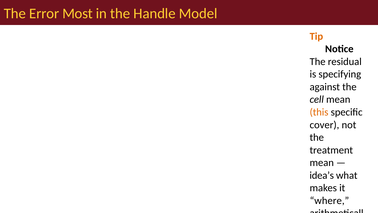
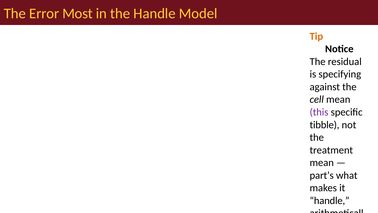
this colour: orange -> purple (319, 112)
cover: cover -> tibble (325, 125)
idea’s: idea’s -> part’s (322, 175)
where: where -> handle (330, 200)
